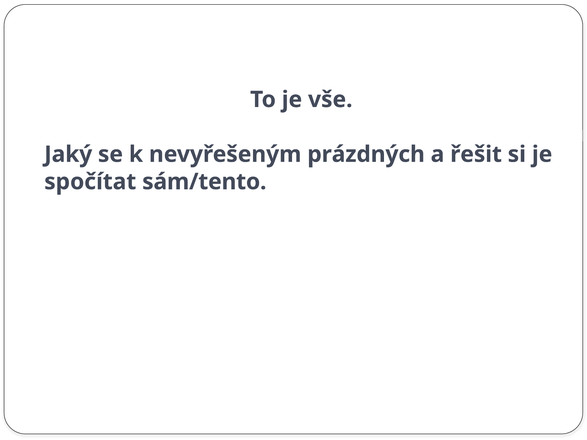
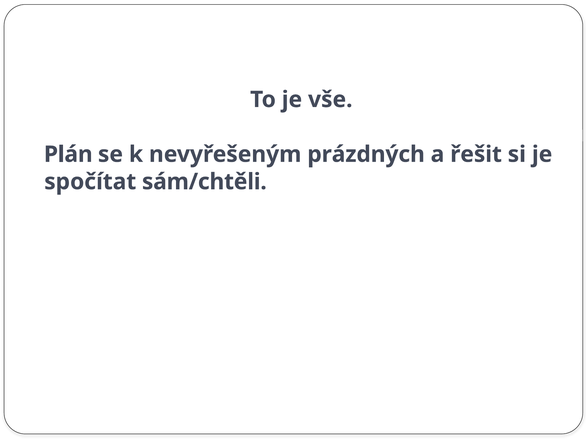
Jaký: Jaký -> Plán (68, 154)
sám/tento: sám/tento -> sám/chtěli (204, 182)
